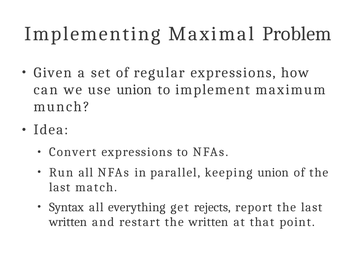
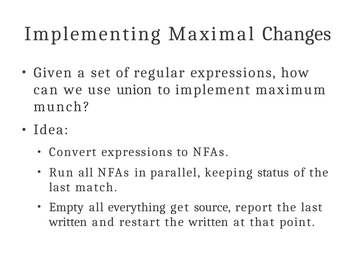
Problem: Problem -> Changes (297, 34)
keeping union: union -> status (273, 173)
Syntax: Syntax -> Empty (66, 207)
rejects: rejects -> source (212, 207)
